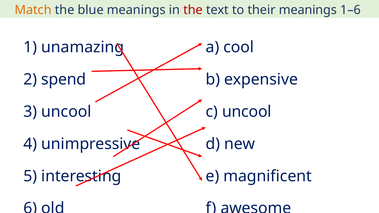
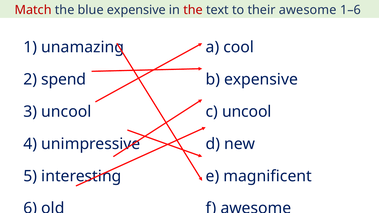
Match colour: orange -> red (33, 10)
blue meanings: meanings -> expensive (136, 10)
their meanings: meanings -> awesome (308, 10)
